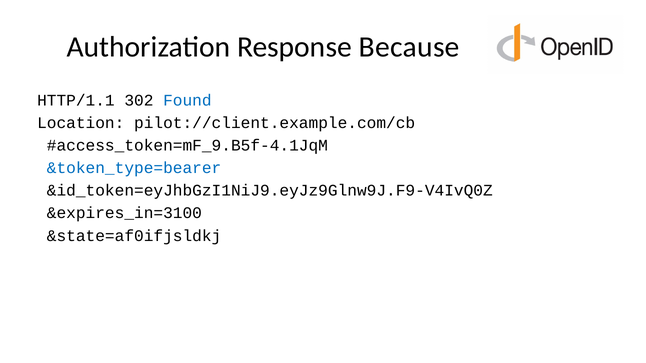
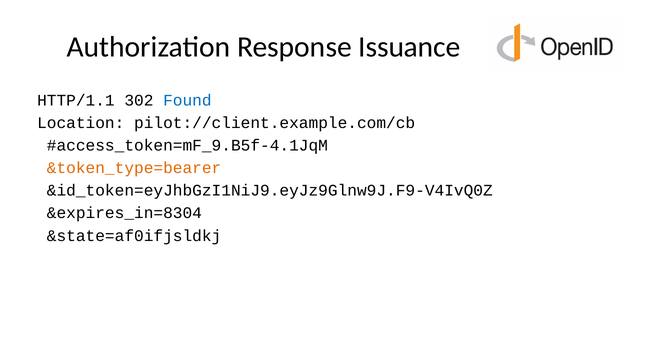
Because: Because -> Issuance (409, 47)
&token_type=bearer colour: blue -> orange (134, 168)
&expires_in=3100: &expires_in=3100 -> &expires_in=8304 (124, 213)
